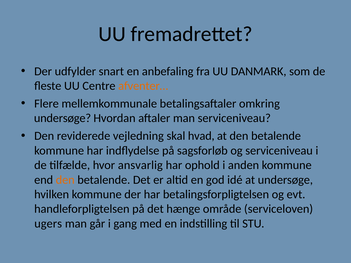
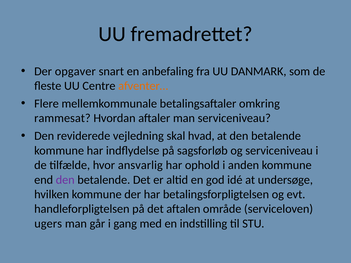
udfylder: udfylder -> opgaver (75, 71)
undersøge: undersøge -> rammesat (62, 118)
den colour: orange -> purple (65, 180)
hænge: hænge -> aftalen (183, 209)
